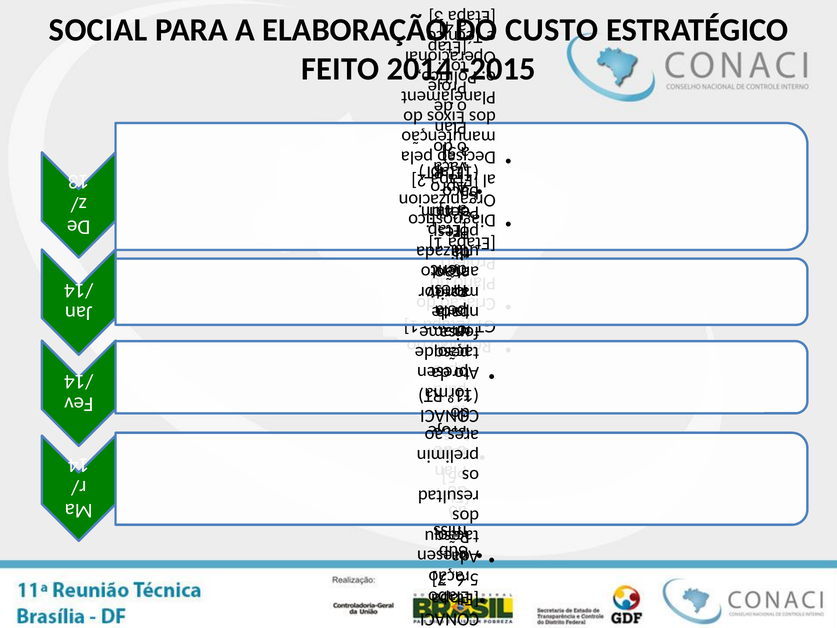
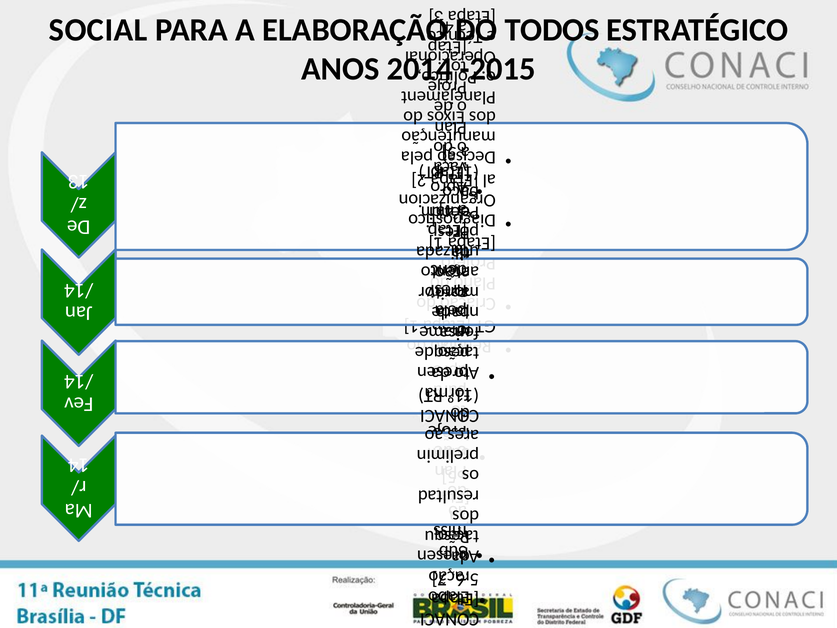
CUSTO: CUSTO -> TODOS (552, 30)
FEITO: FEITO -> ANOS (340, 69)
